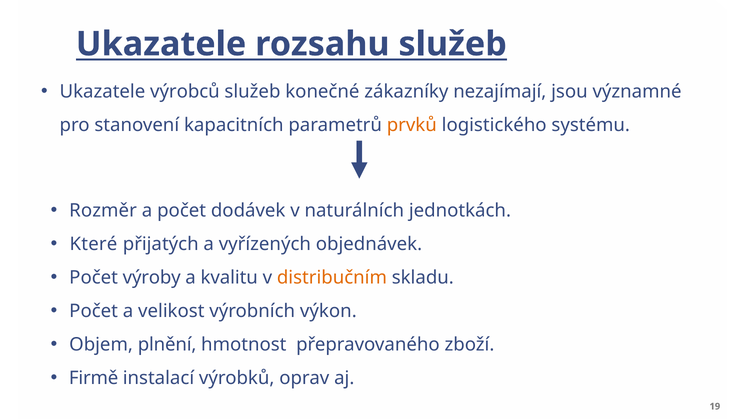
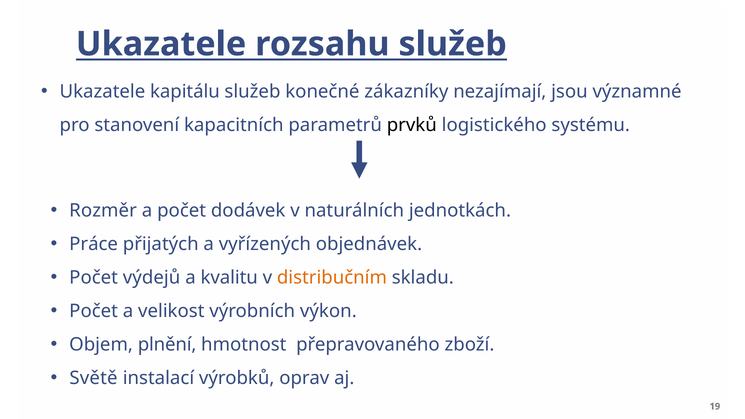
výrobců: výrobců -> kapitálu (185, 92)
prvků colour: orange -> black (412, 125)
Které: Které -> Práce (94, 244)
výroby: výroby -> výdejů (152, 278)
Firmě: Firmě -> Světě (93, 378)
